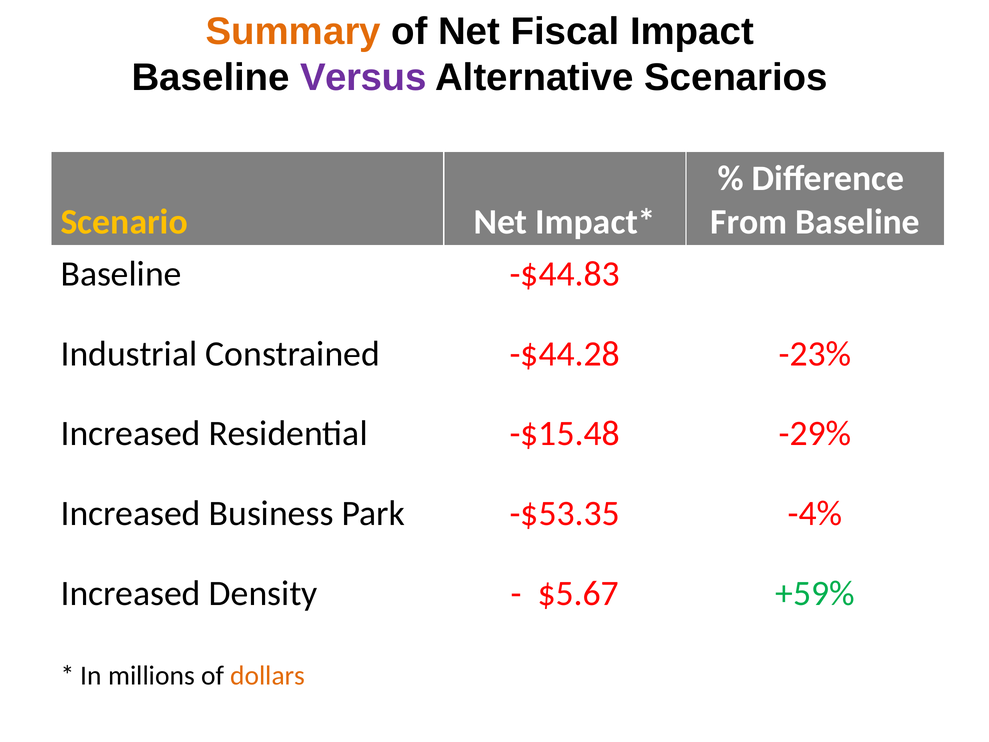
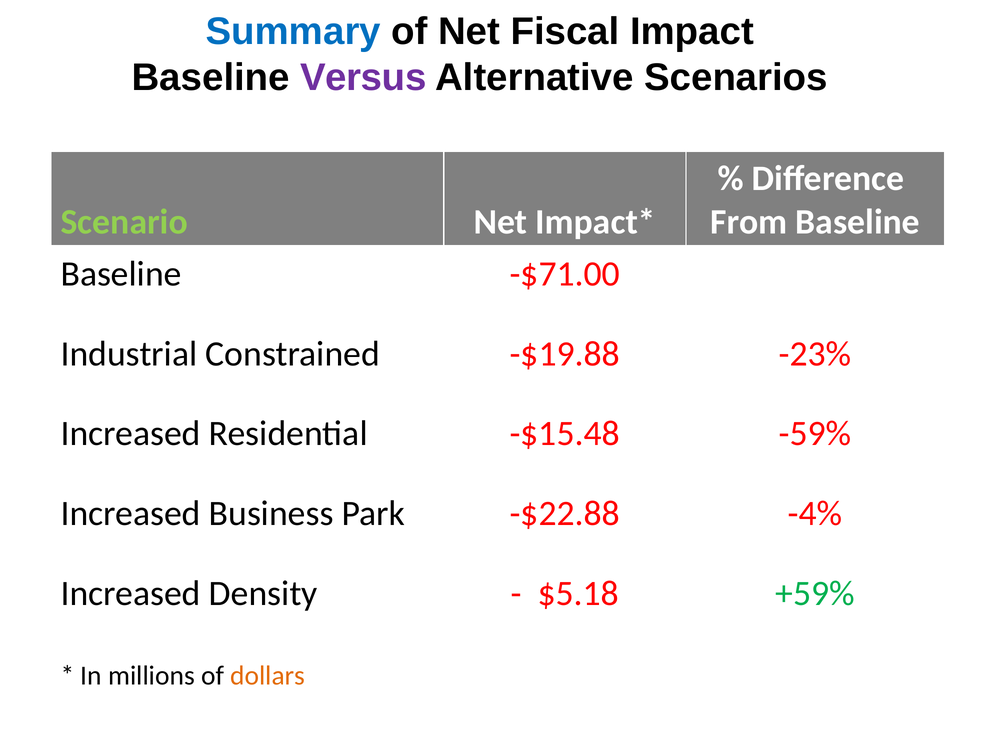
Summary colour: orange -> blue (293, 32)
Scenario colour: yellow -> light green (124, 222)
-$44.83: -$44.83 -> -$71.00 (565, 274)
-$44.28: -$44.28 -> -$19.88 (565, 354)
-29%: -29% -> -59% (815, 434)
-$53.35: -$53.35 -> -$22.88 (565, 513)
$5.67: $5.67 -> $5.18 (578, 593)
